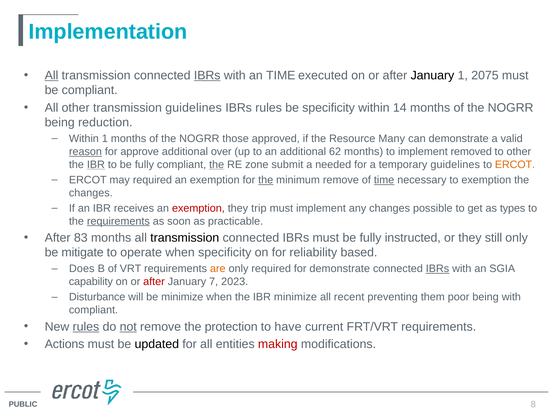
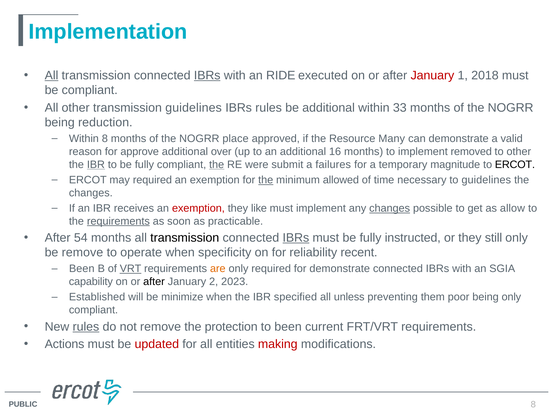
an TIME: TIME -> RIDE (281, 76)
January colour: black -> red (432, 76)
2075: 2075 -> 2018 (485, 76)
be specificity: specificity -> additional (329, 108)
14: 14 -> 33 (400, 108)
Within 1: 1 -> 8 (105, 139)
those: those -> place (236, 139)
reason underline: present -> none (85, 152)
62: 62 -> 16 (335, 152)
zone: zone -> were (257, 165)
needed: needed -> failures (333, 165)
temporary guidelines: guidelines -> magnitude (455, 165)
ERCOT colour: orange -> black (515, 165)
minimum remove: remove -> allowed (341, 180)
time underline: present -> none (384, 180)
to exemption: exemption -> guidelines (486, 180)
trip: trip -> like (259, 208)
changes underline: none -> present (390, 208)
types: types -> allow (512, 208)
83: 83 -> 54 (81, 238)
IBRs underline: none -> present (296, 238)
be mitigate: mitigate -> remove (82, 253)
based: based -> recent (359, 253)
Does: Does -> Been (82, 269)
VRT underline: none -> present (131, 269)
IBRs underline: present -> none (437, 269)
after colour: red -> black (154, 282)
7: 7 -> 2 (214, 282)
Disturbance: Disturbance -> Established (97, 297)
IBR minimize: minimize -> specified (295, 297)
recent: recent -> unless (349, 297)
being with: with -> only (511, 297)
not underline: present -> none (128, 327)
to have: have -> been (288, 327)
updated colour: black -> red (157, 345)
